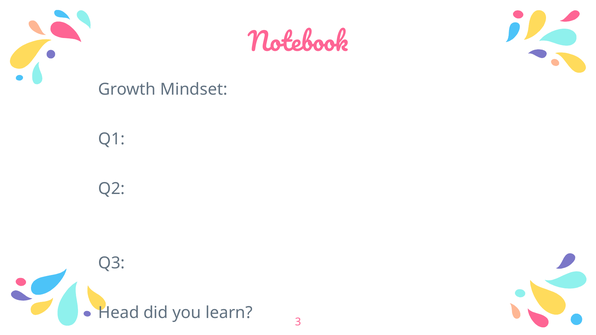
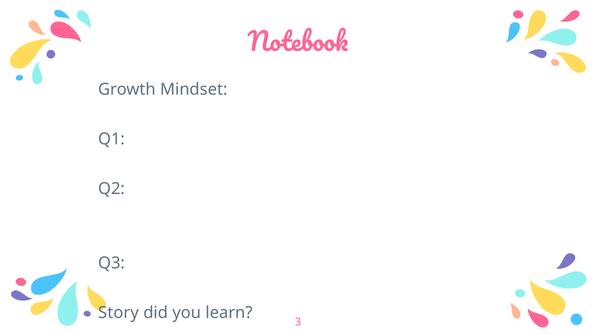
Head: Head -> Story (119, 313)
